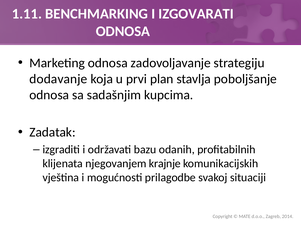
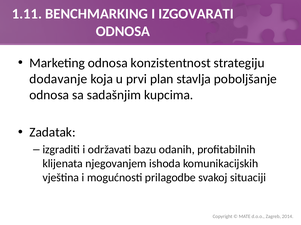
zadovoljavanje: zadovoljavanje -> konzistentnost (171, 63)
krajnje: krajnje -> ishoda (165, 164)
